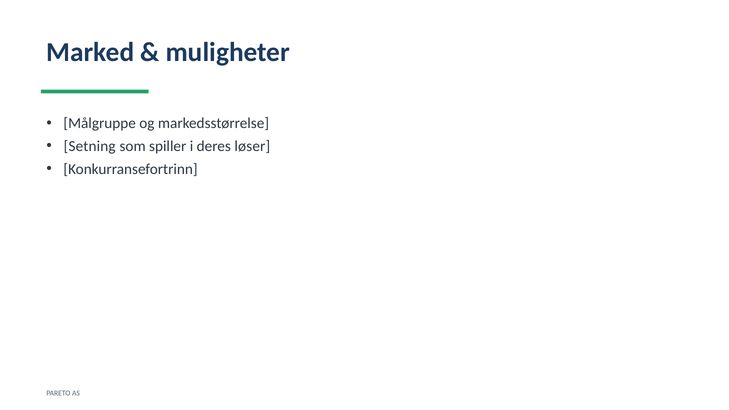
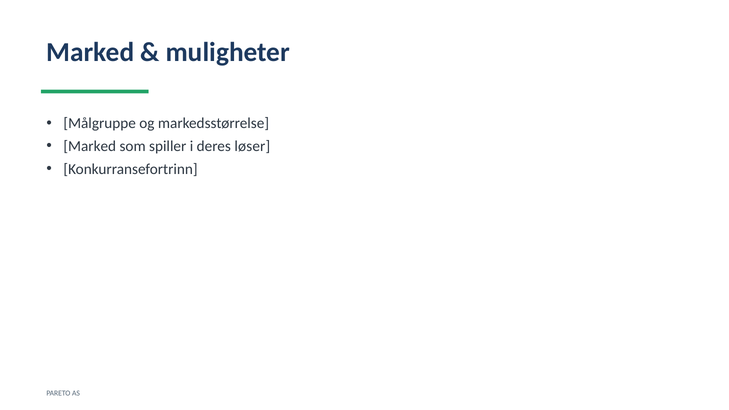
Setning: Setning -> Marked (90, 146)
